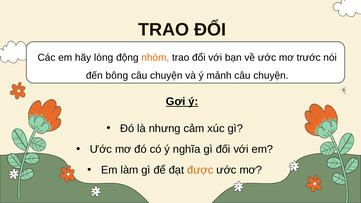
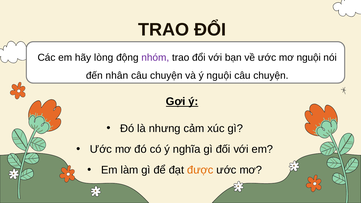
nhóm colour: orange -> purple (155, 58)
mơ trước: trước -> nguội (309, 58)
bông: bông -> nhân (117, 76)
ý mảnh: mảnh -> nguội (219, 76)
